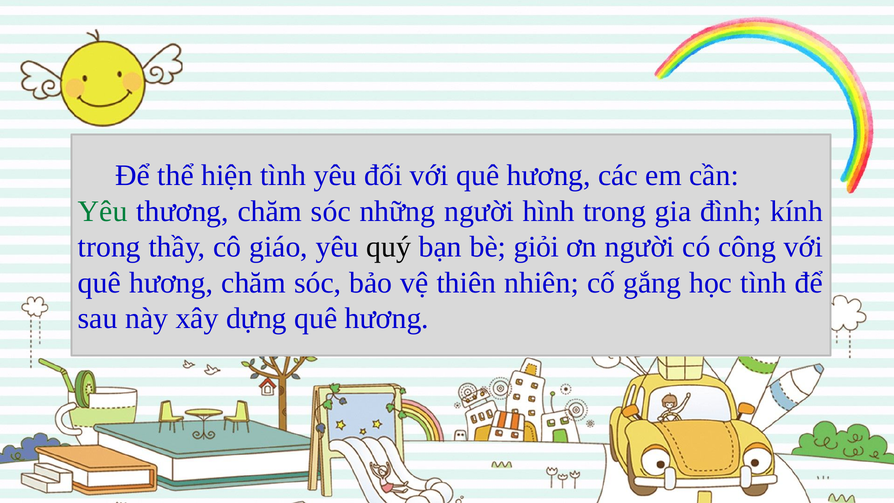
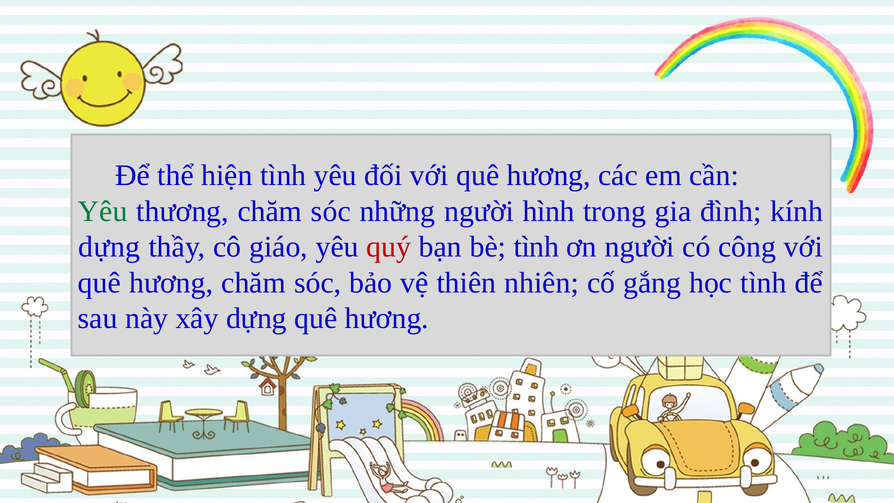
trong: trong -> dựng (109, 247)
quý colour: black -> red (389, 247)
bè giỏi: giỏi -> tình (536, 247)
